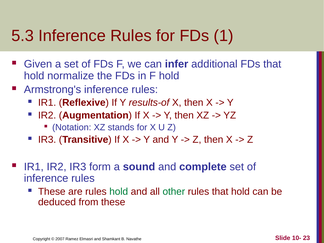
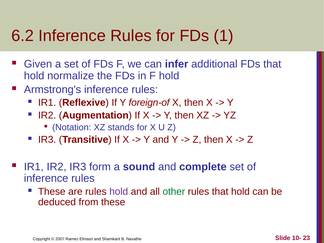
5.3: 5.3 -> 6.2 (23, 36)
results-of: results-of -> foreign-of (149, 103)
hold colour: green -> purple (119, 192)
